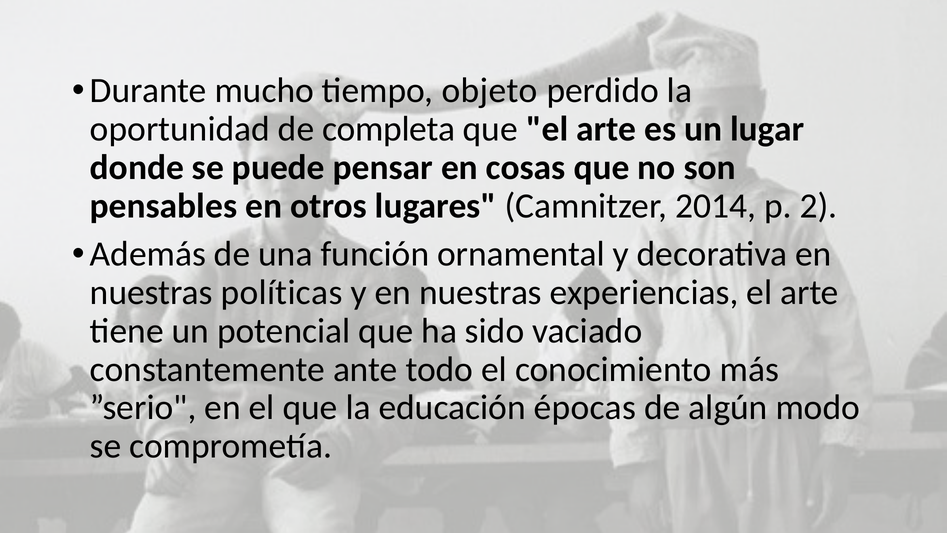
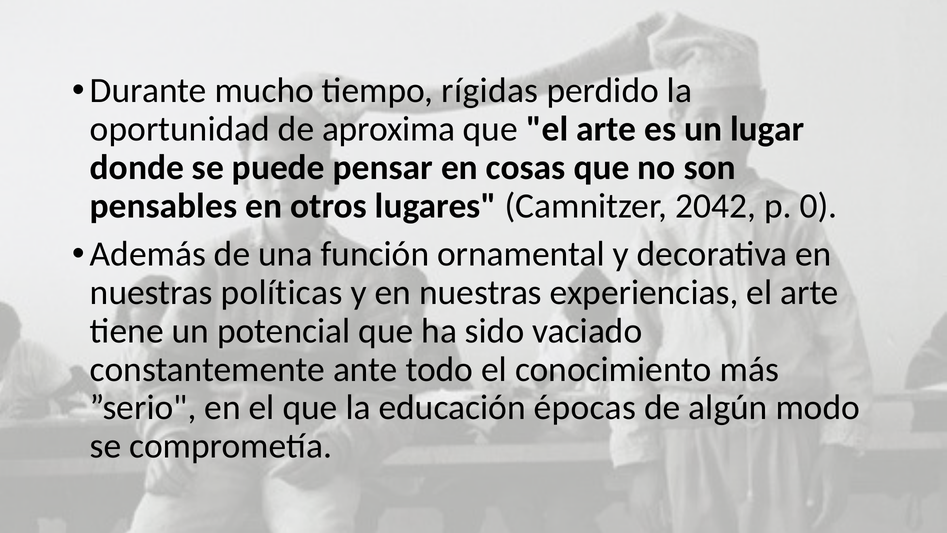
objeto: objeto -> rígidas (490, 91)
completa: completa -> aproxima (389, 129)
2014: 2014 -> 2042 (716, 206)
2: 2 -> 0 (818, 206)
